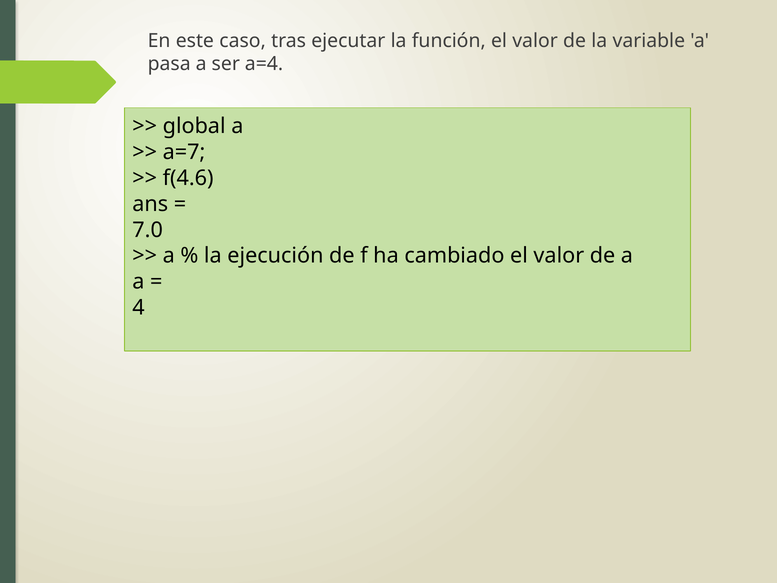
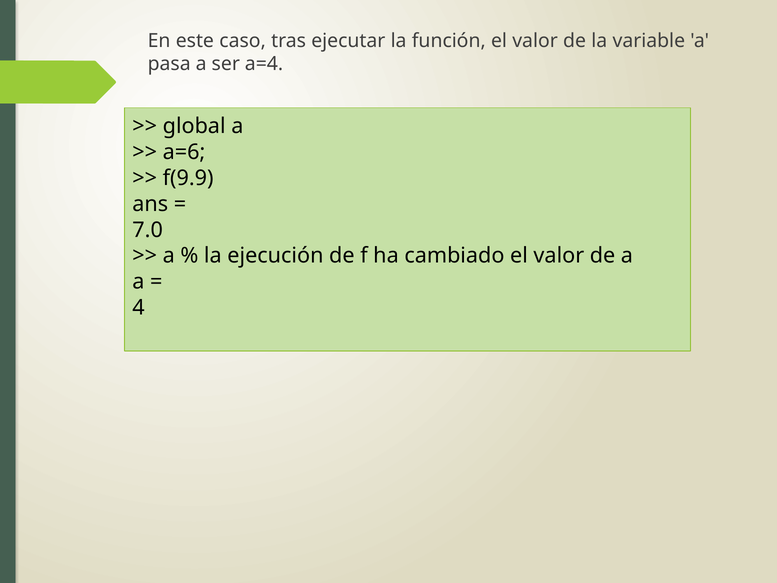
a=7: a=7 -> a=6 (184, 152)
f(4.6: f(4.6 -> f(9.9 (188, 178)
